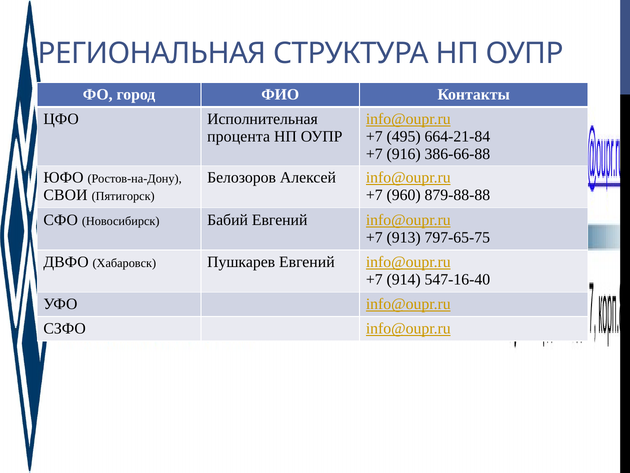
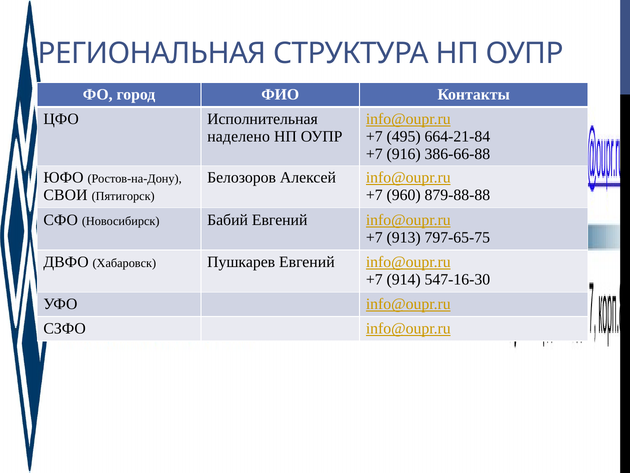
процента: процента -> наделено (239, 136)
547-16-40: 547-16-40 -> 547-16-30 (457, 279)
